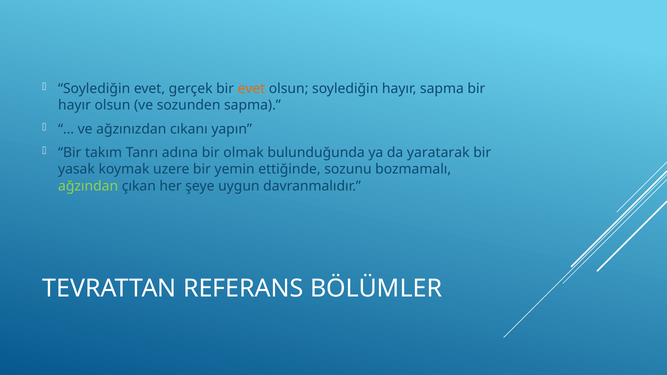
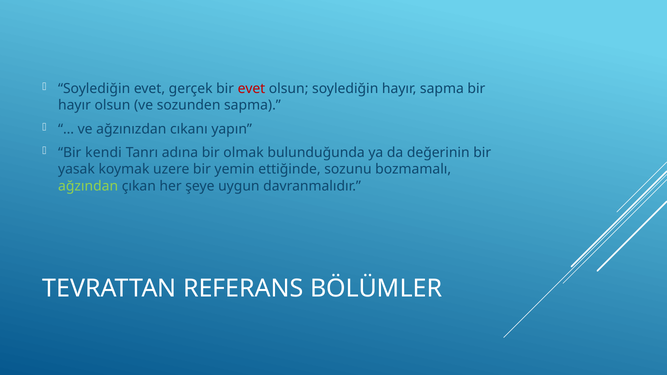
evet colour: orange -> red (251, 89)
takım: takım -> kendi (104, 153)
yaratarak: yaratarak -> değerinin (438, 153)
